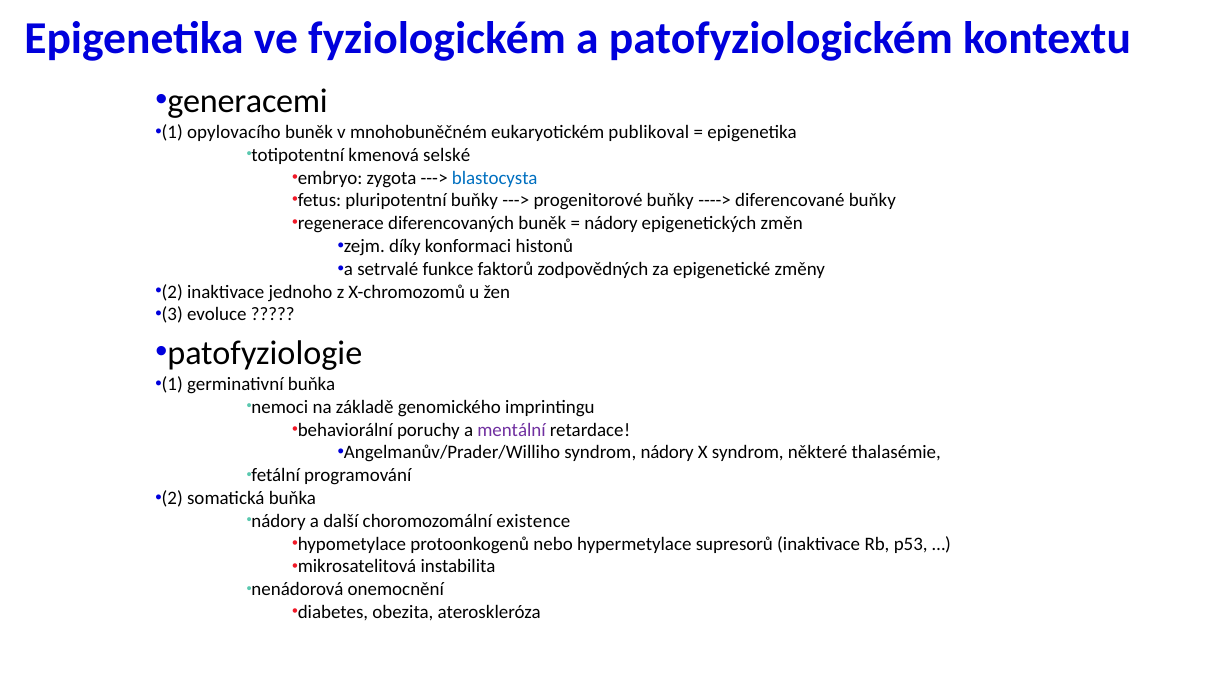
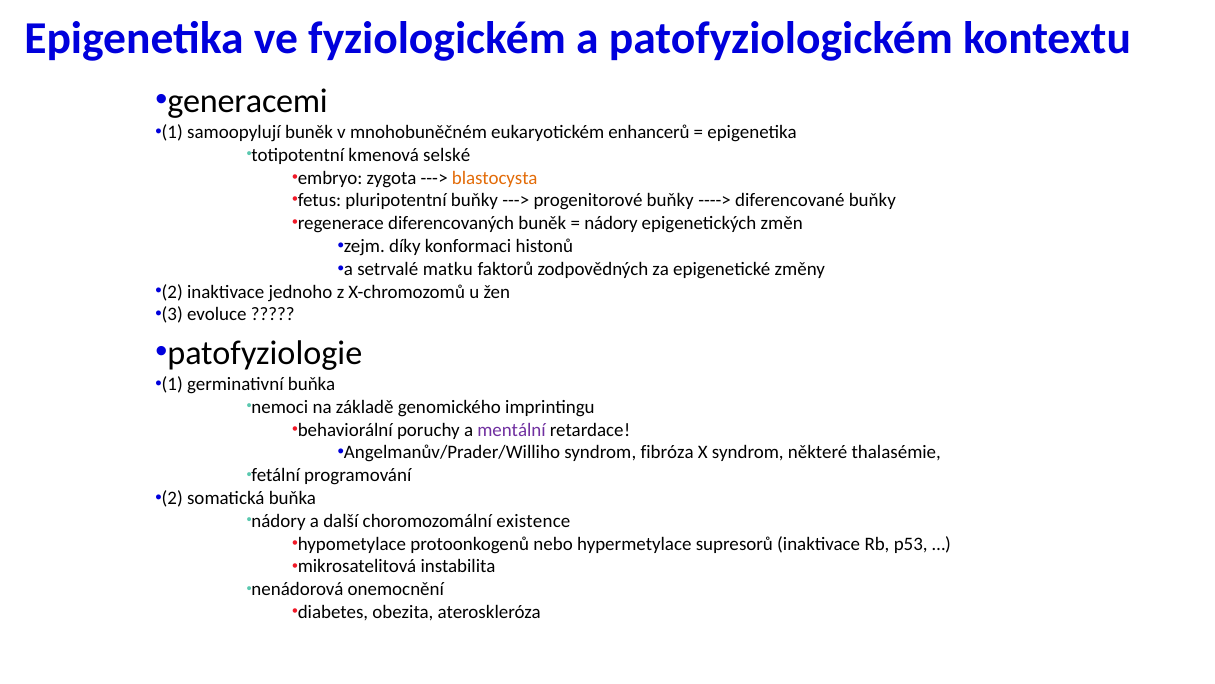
opylovacího: opylovacího -> samoopylují (234, 132)
publikoval: publikoval -> enhancerů (649, 132)
blastocysta colour: blue -> orange (495, 178)
funkce: funkce -> matku (448, 269)
syndrom nádory: nádory -> fibróza (667, 452)
